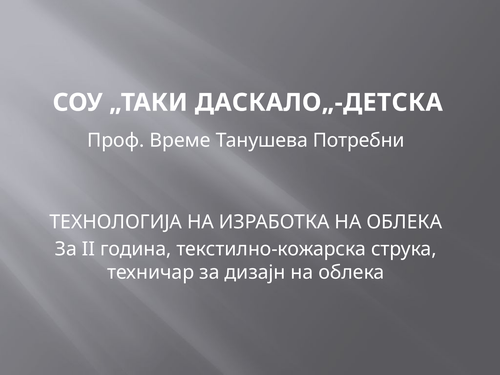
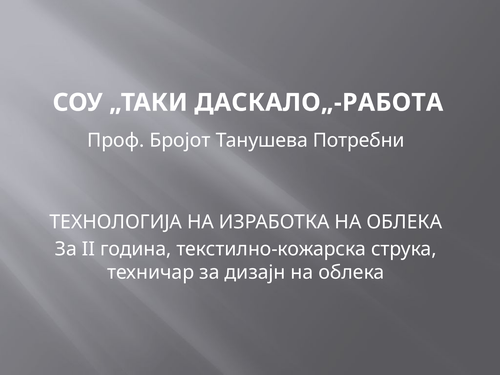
ДАСКАЛО„-ДЕТСКА: ДАСКАЛО„-ДЕТСКА -> ДАСКАЛО„-РАБОТА (319, 103)
Време: Време -> Бројот (180, 140)
